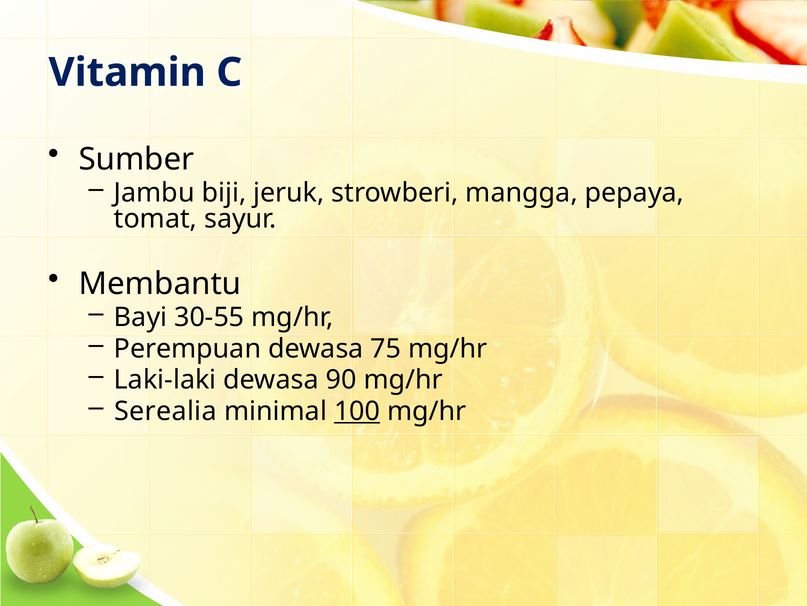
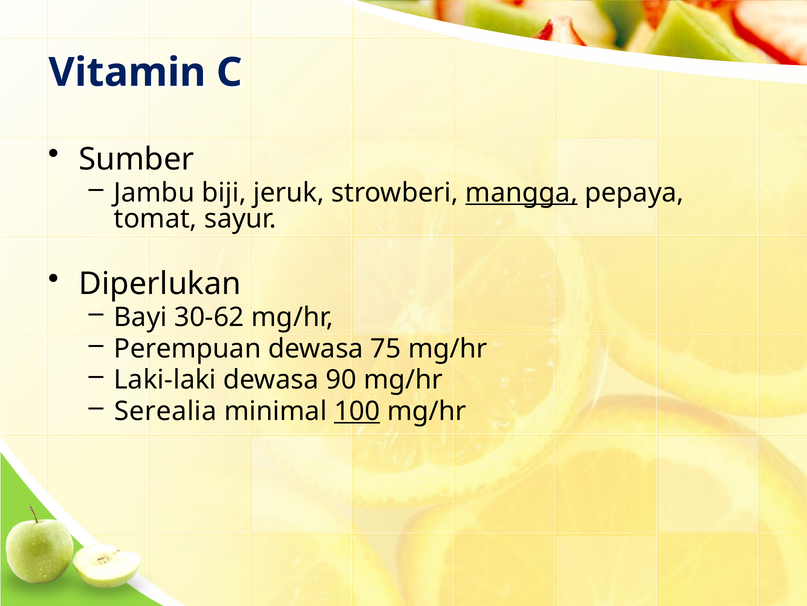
mangga underline: none -> present (522, 193)
Membantu: Membantu -> Diperlukan (160, 284)
30-55: 30-55 -> 30-62 (209, 317)
